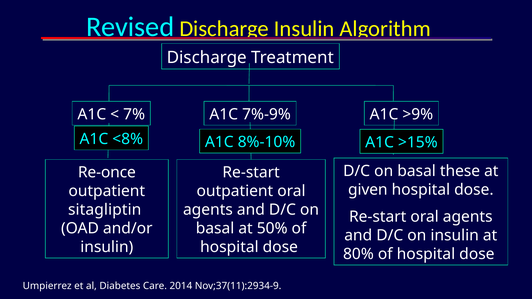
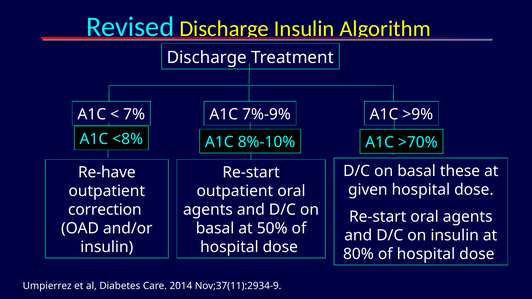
>15%: >15% -> >70% (418, 143)
Re-once: Re-once -> Re-have (107, 173)
sitagliptin: sitagliptin -> correction (105, 210)
